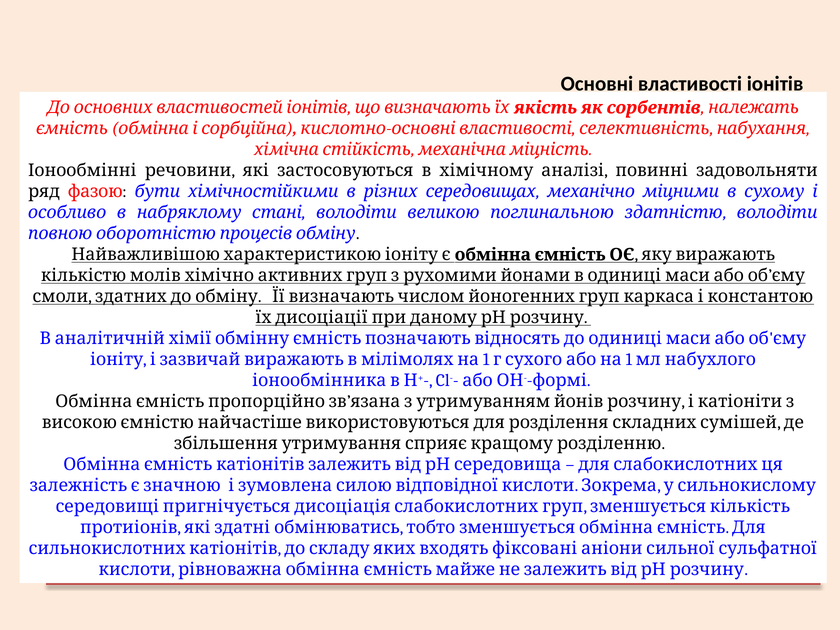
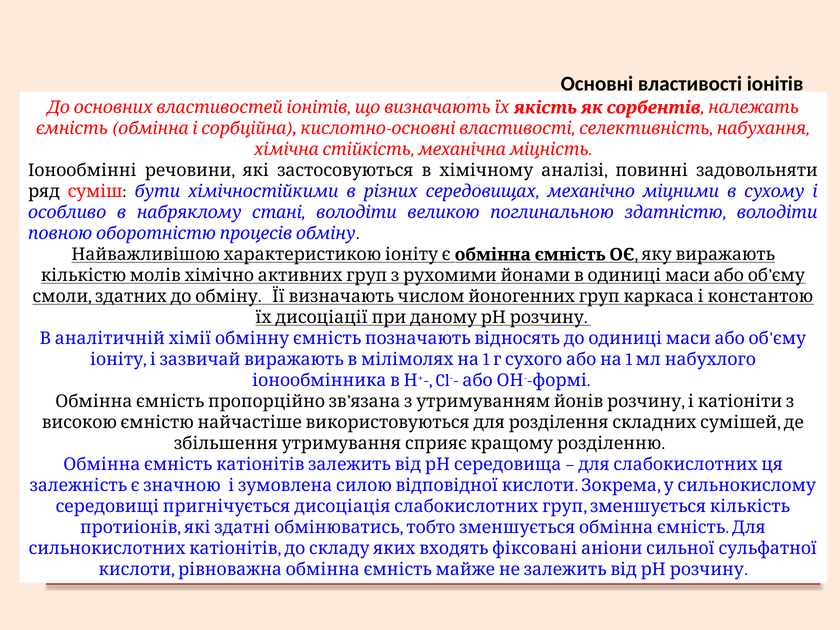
фазою: фазою -> суміш (95, 192)
